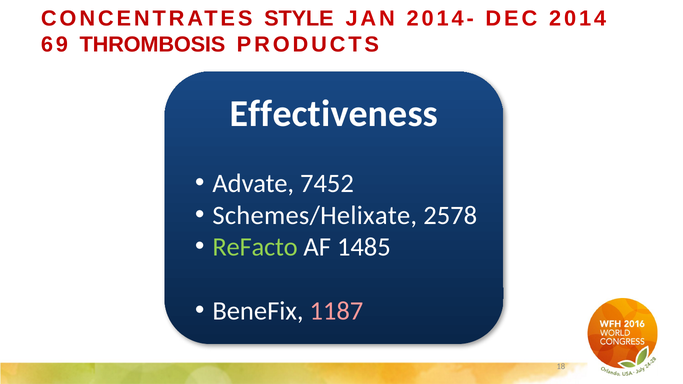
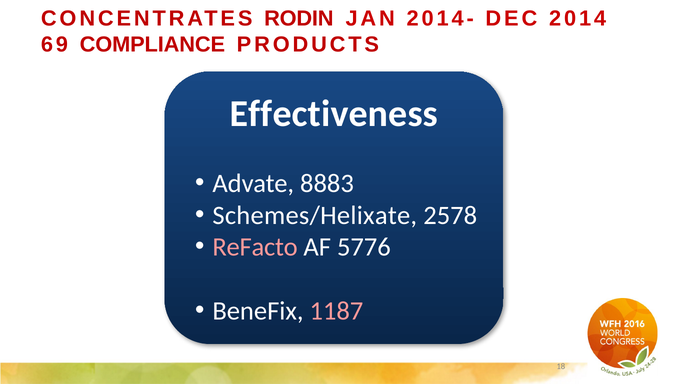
STYLE: STYLE -> RODIN (299, 18)
THROMBOSIS: THROMBOSIS -> COMPLIANCE (152, 44)
7452: 7452 -> 8883 (327, 183)
ReFacto colour: light green -> pink (255, 247)
1485: 1485 -> 5776 (364, 247)
